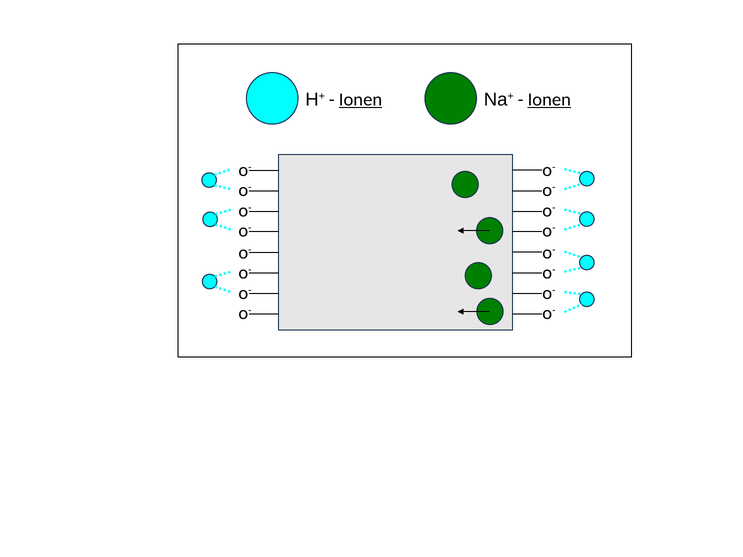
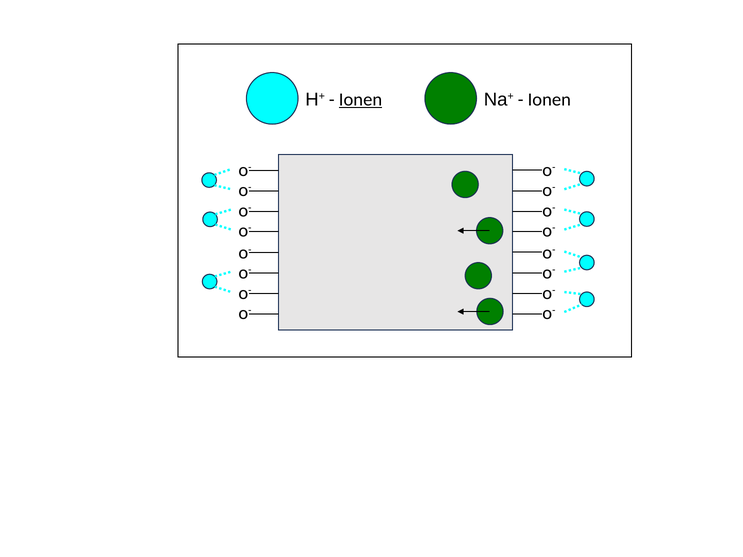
Ionen underline: present -> none (549, 99)
